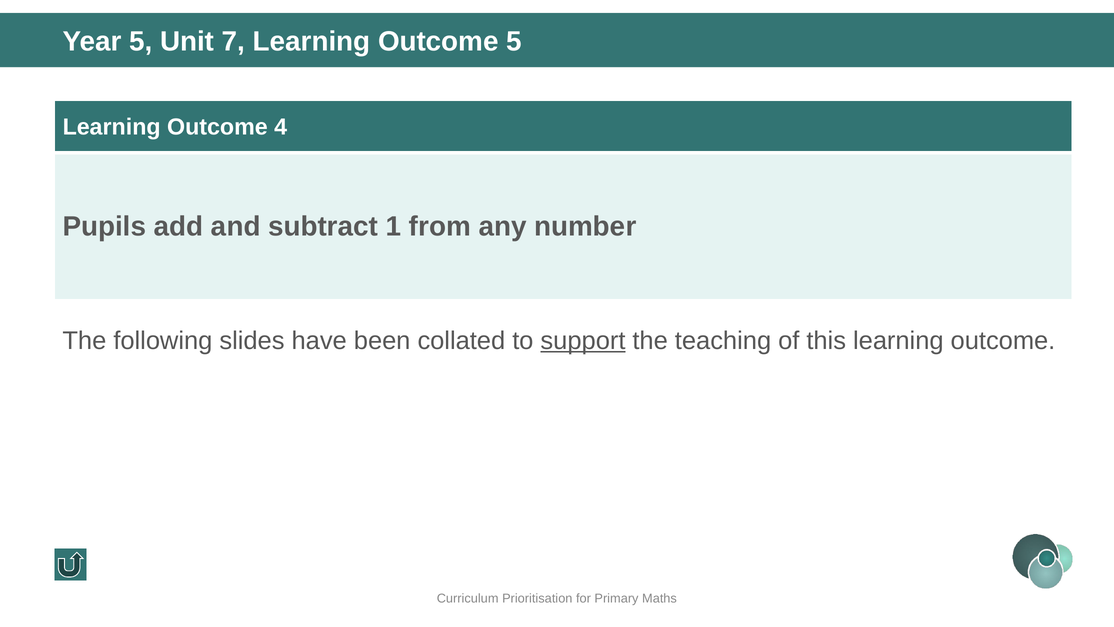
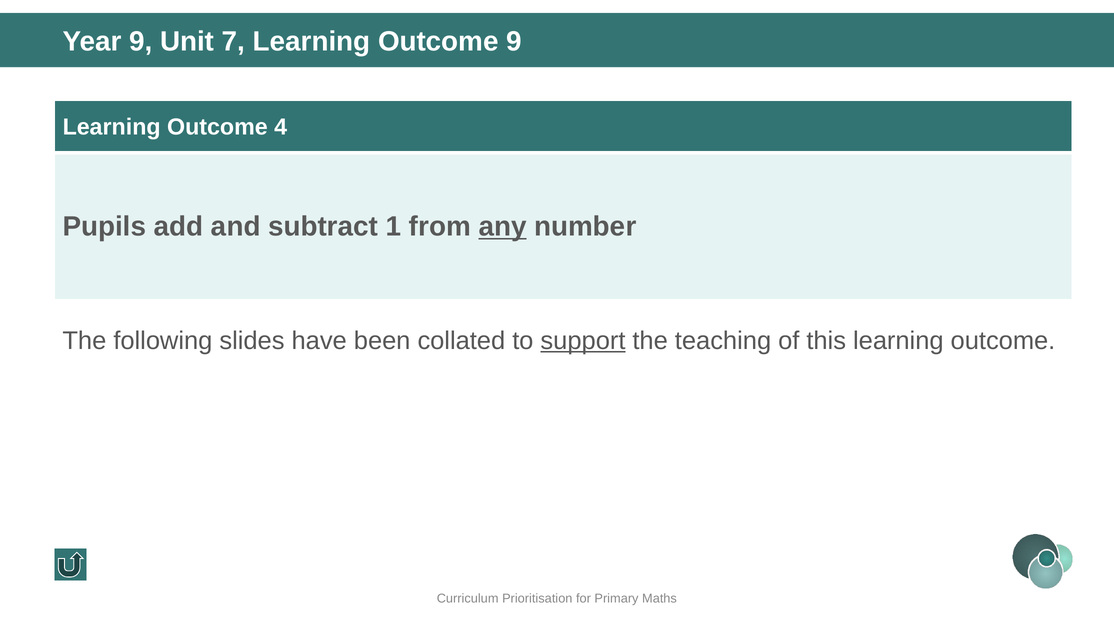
Year 5: 5 -> 9 (141, 42)
Outcome 5: 5 -> 9 (514, 42)
any underline: none -> present (503, 227)
